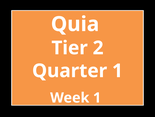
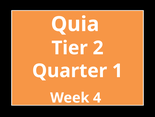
Week 1: 1 -> 4 (97, 97)
